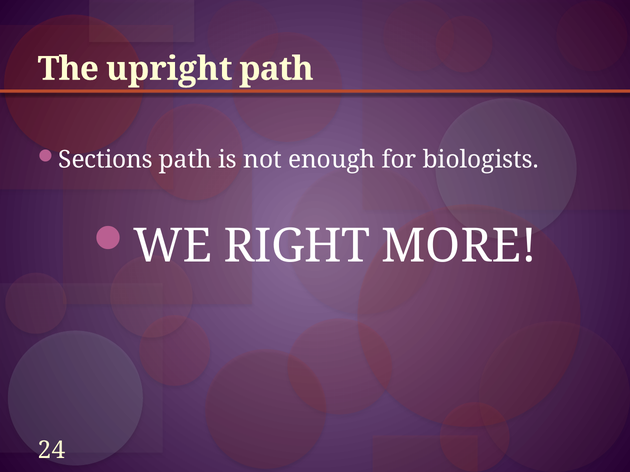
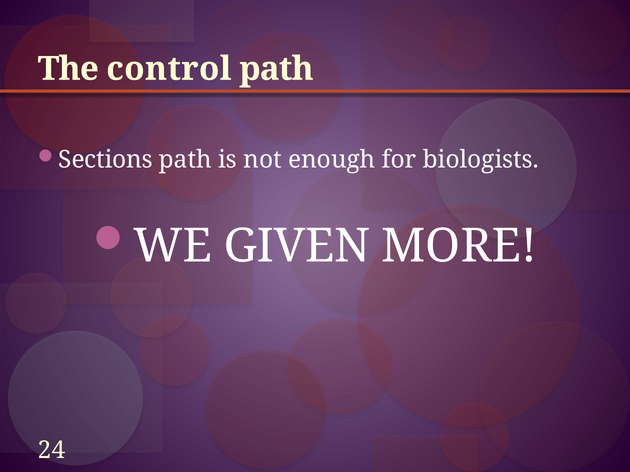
upright: upright -> control (169, 69)
RIGHT: RIGHT -> GIVEN (297, 246)
